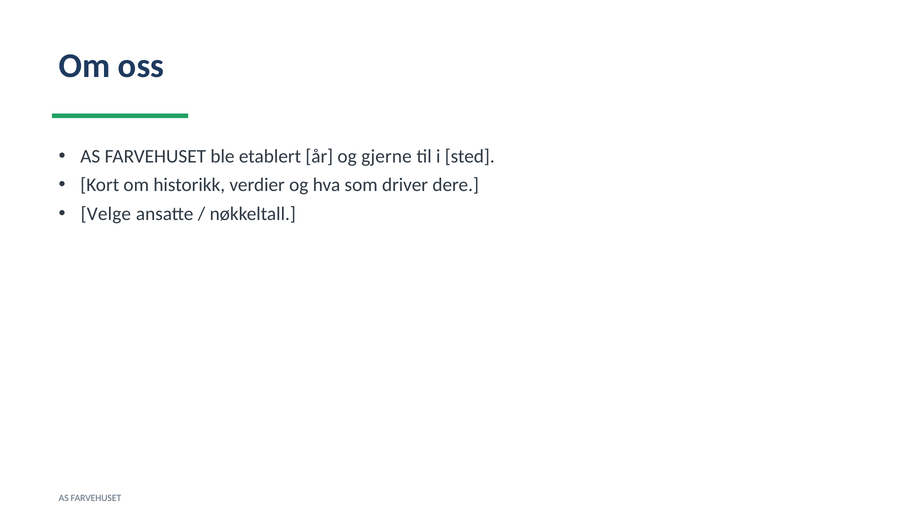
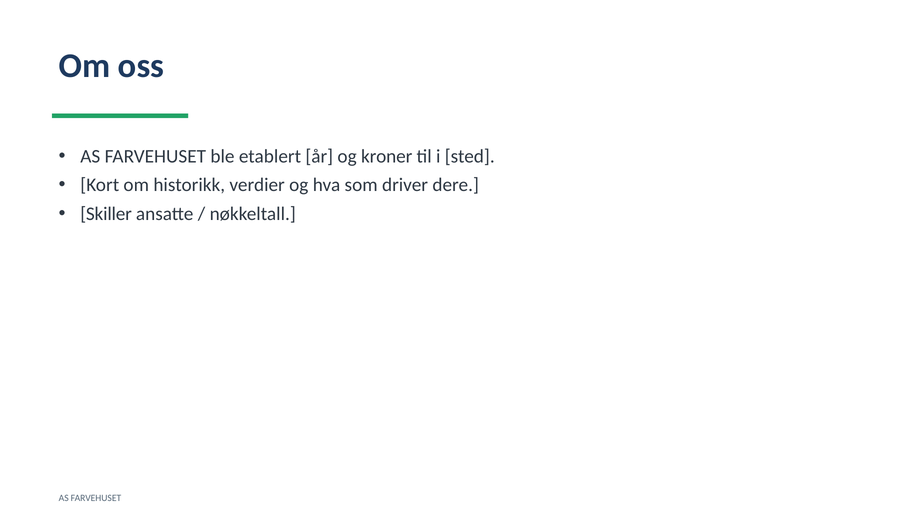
gjerne: gjerne -> kroner (387, 156)
Velge: Velge -> Skiller (106, 214)
